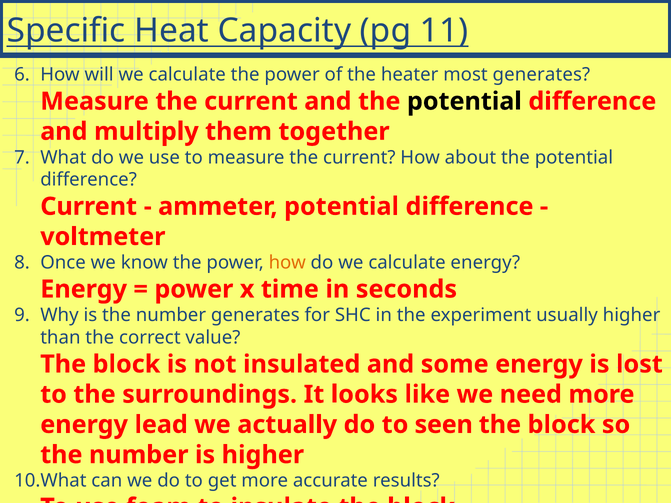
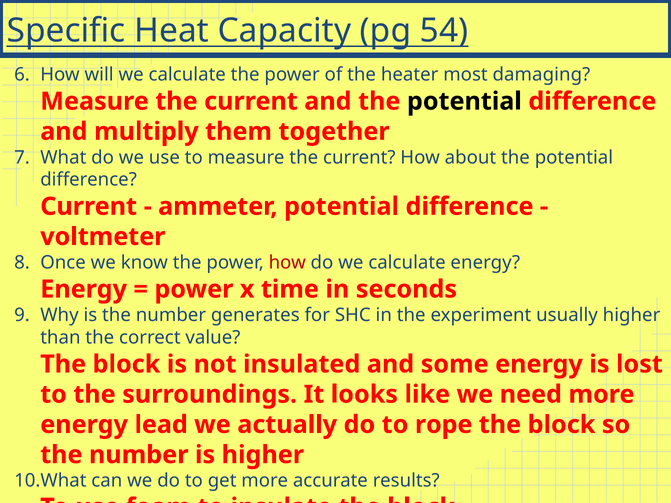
11: 11 -> 54 (444, 31)
most generates: generates -> damaging (541, 75)
how colour: orange -> red (287, 263)
seen: seen -> rope (444, 425)
